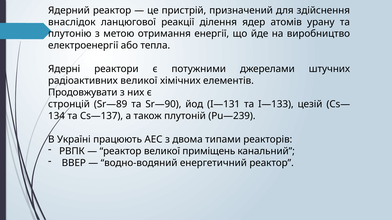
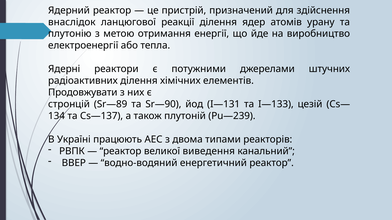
радіоактивних великої: великої -> ділення (139, 81)
приміщень: приміщень -> виведення (209, 151)
